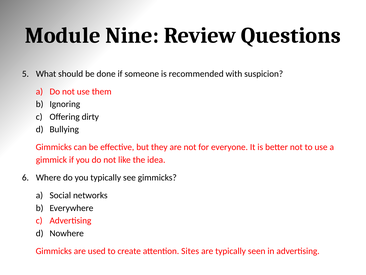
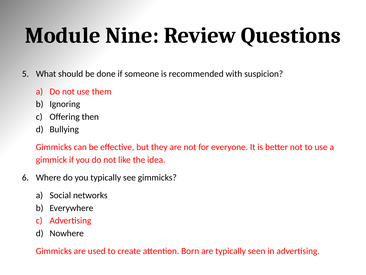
dirty: dirty -> then (90, 117)
Sites: Sites -> Born (190, 251)
